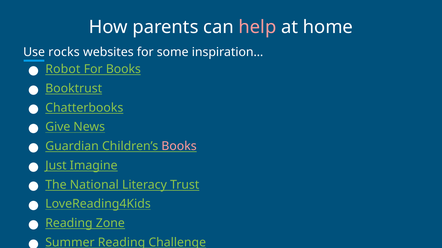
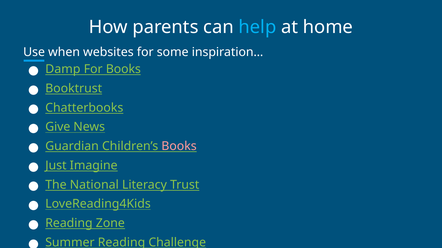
help colour: pink -> light blue (257, 27)
rocks: rocks -> when (64, 52)
Robot: Robot -> Damp (63, 69)
